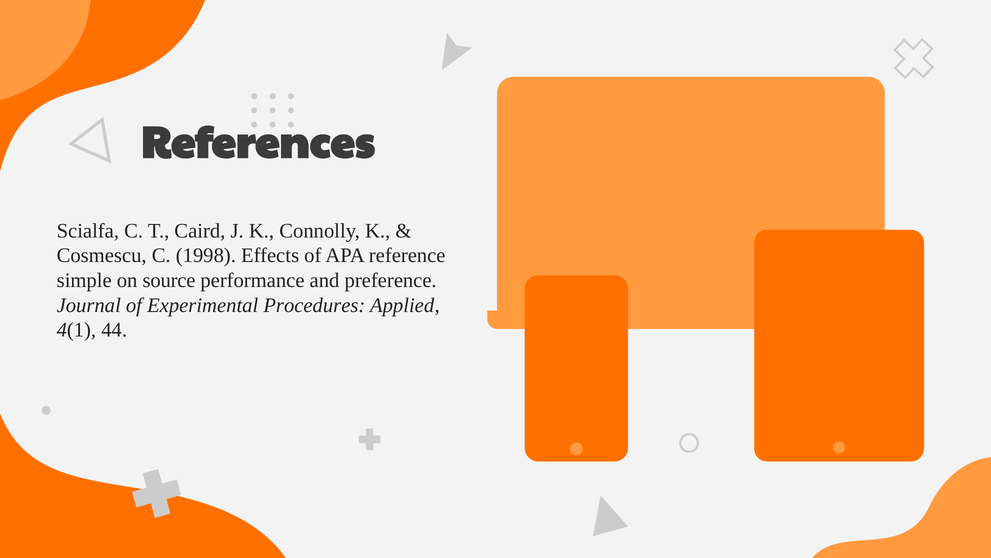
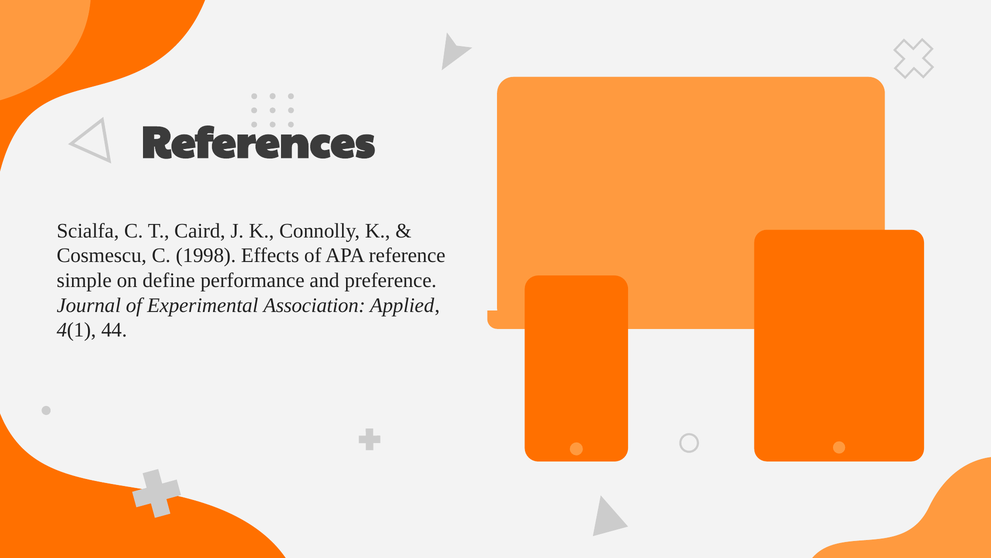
source: source -> define (169, 280)
Procedures: Procedures -> Association (314, 305)
